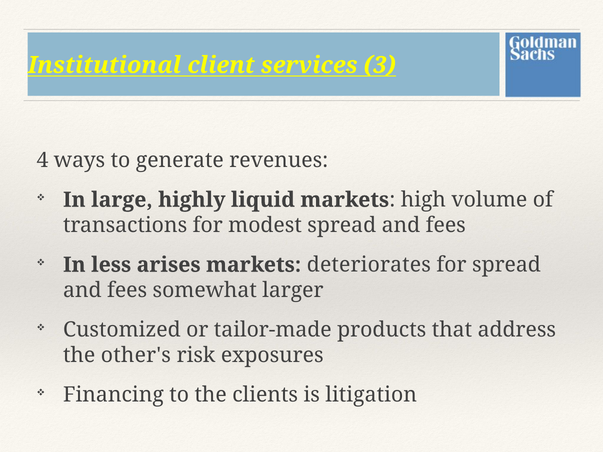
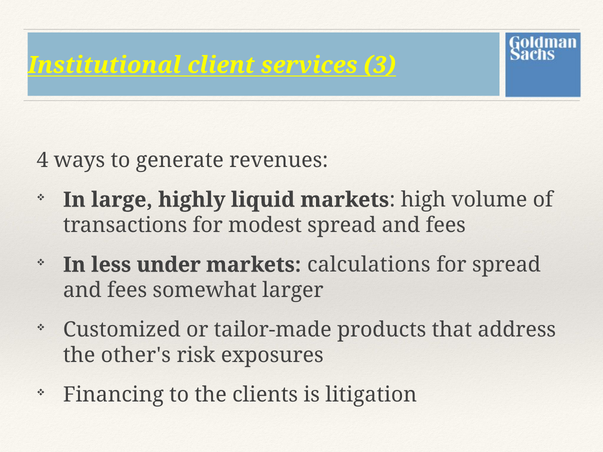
arises: arises -> under (169, 265)
deteriorates: deteriorates -> calculations (369, 265)
